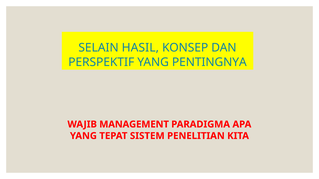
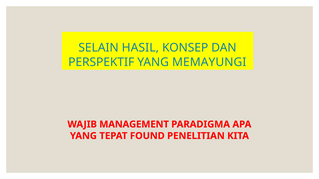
PENTINGNYA: PENTINGNYA -> MEMAYUNGI (209, 62)
SISTEM: SISTEM -> FOUND (147, 136)
